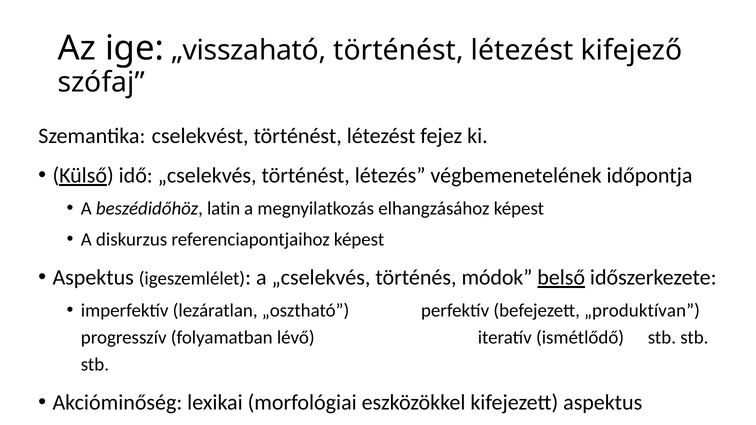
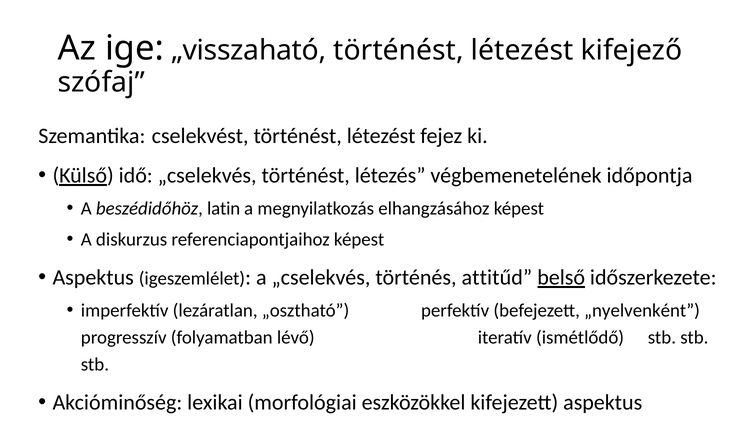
módok: módok -> attitűd (497, 278)
„produktívan: „produktívan -> „nyelvenként (642, 310)
